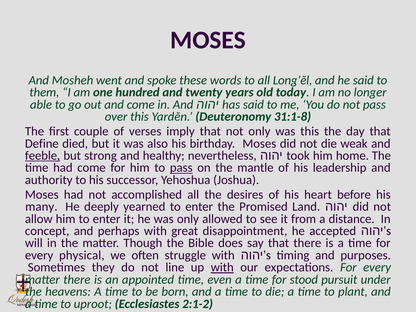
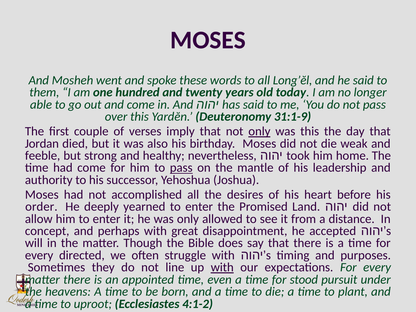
31:1-8: 31:1-8 -> 31:1-9 (293, 117)
only underline: none -> present (259, 131)
Define: Define -> Jordan (42, 144)
feeble underline: present -> none (43, 156)
many: many -> order (41, 207)
physical: physical -> directed (82, 255)
2:1-2: 2:1-2 -> 4:1-2 (198, 304)
